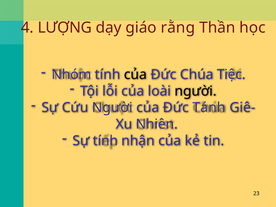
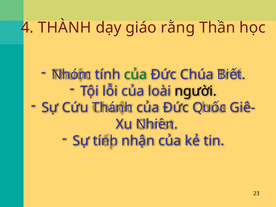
LƯỢNG: LƯỢNG -> THÀNH (65, 28)
của colour: black -> green (135, 74)
Tiệc: Tiệc -> Biết (231, 74)
Cứu Người: Người -> Thánh (112, 108)
Tánh: Tánh -> Quốc (209, 108)
